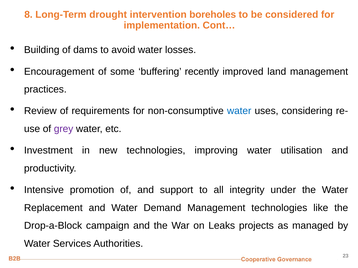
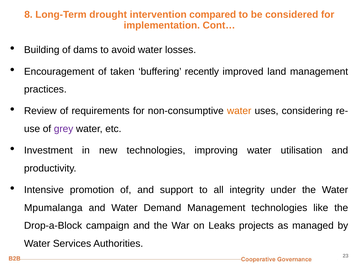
boreholes: boreholes -> compared (213, 15)
some: some -> taken (122, 72)
water colour: blue -> orange (239, 111)
Replacement: Replacement -> Mpumalanga (53, 208)
